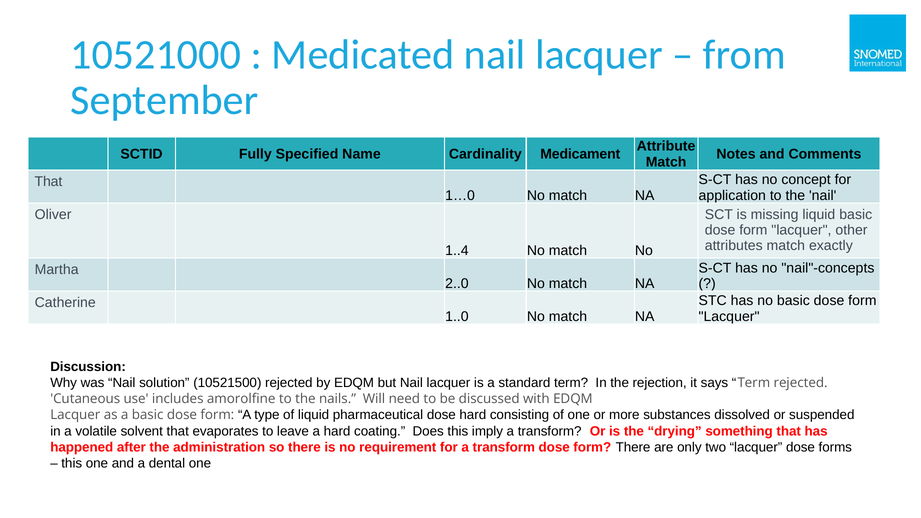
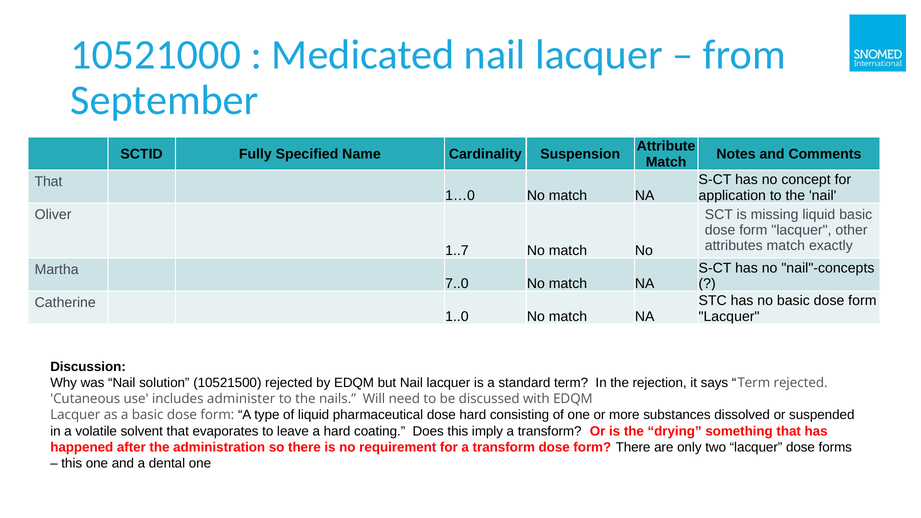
Medicament: Medicament -> Suspension (580, 154)
1..4: 1..4 -> 1..7 (457, 251)
2..0: 2..0 -> 7..0 (457, 284)
amorolfine: amorolfine -> administer (241, 399)
